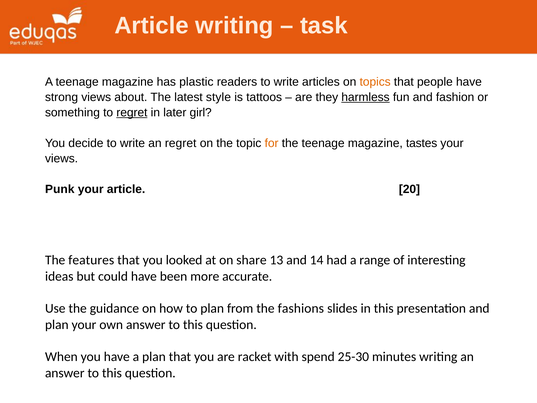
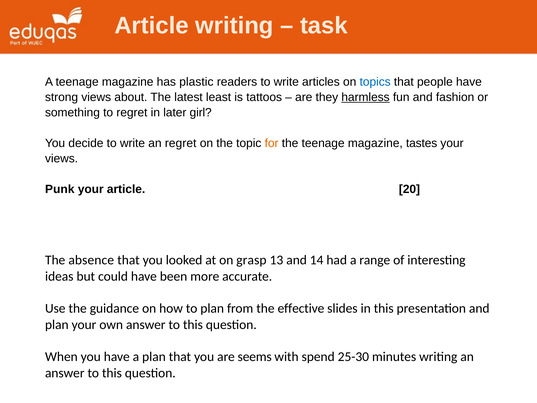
topics colour: orange -> blue (375, 82)
style: style -> least (219, 97)
regret underline: present -> none (132, 112)
features: features -> absence (91, 260)
share: share -> grasp (251, 260)
fashions: fashions -> effective (301, 308)
racket: racket -> seems (255, 357)
